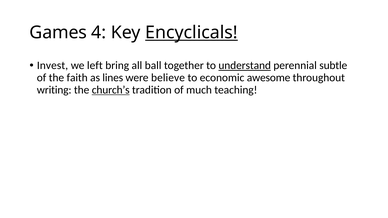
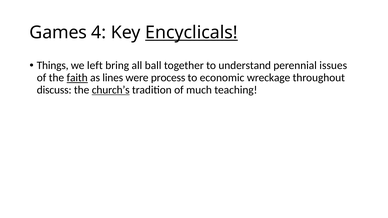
Invest: Invest -> Things (53, 66)
understand underline: present -> none (245, 66)
subtle: subtle -> issues (333, 66)
faith underline: none -> present (77, 78)
believe: believe -> process (168, 78)
awesome: awesome -> wreckage (269, 78)
writing: writing -> discuss (54, 90)
